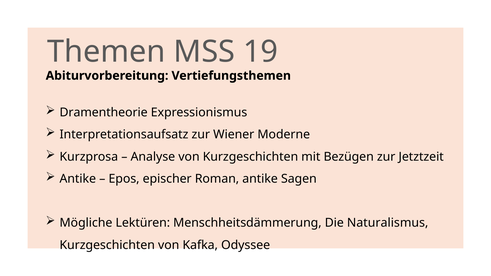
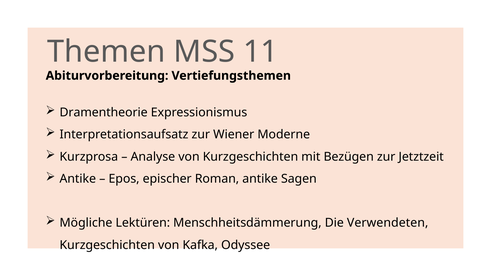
19: 19 -> 11 (261, 52)
Naturalismus: Naturalismus -> Verwendeten (388, 223)
